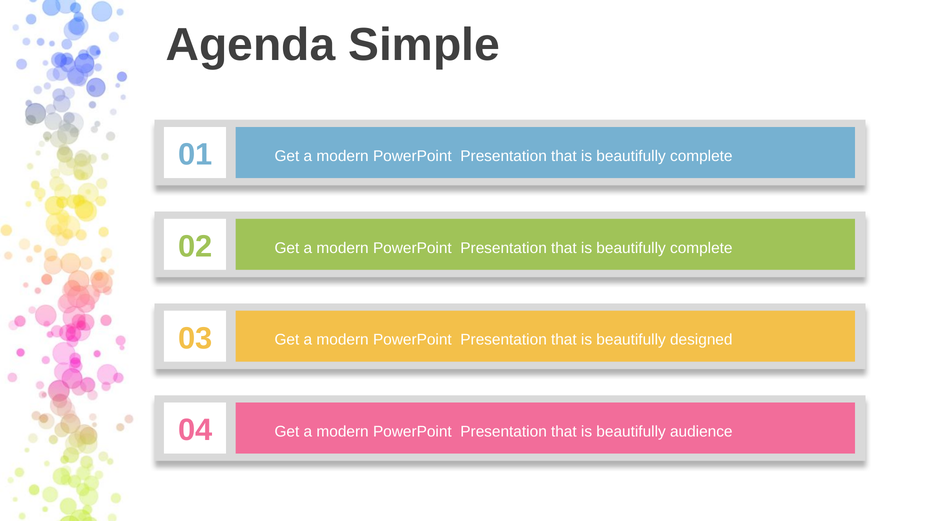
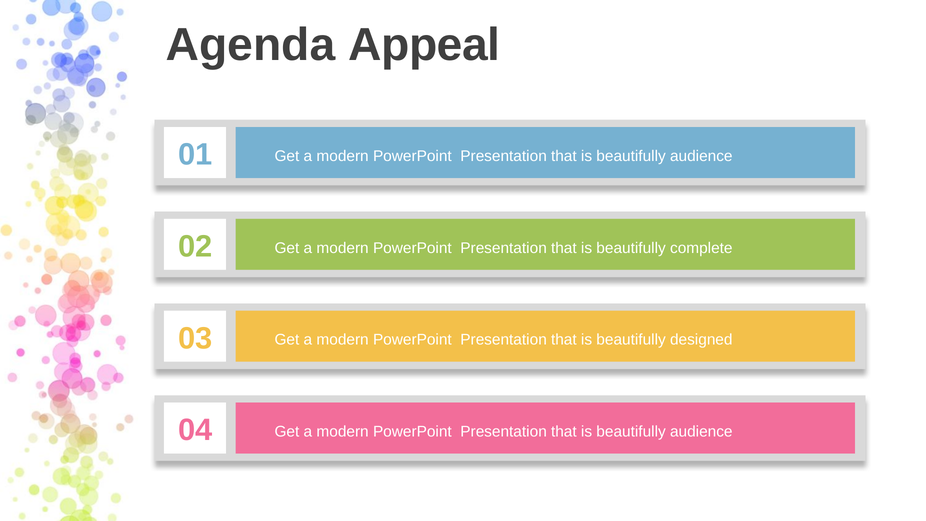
Simple: Simple -> Appeal (424, 45)
complete: complete -> audience (701, 156)
